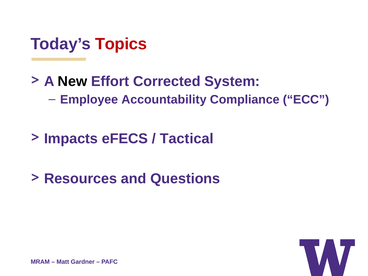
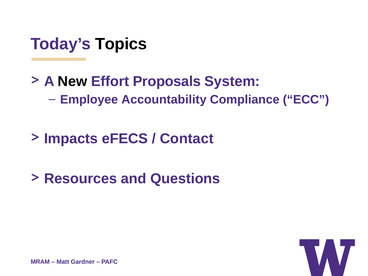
Topics colour: red -> black (121, 44)
Corrected: Corrected -> Proposals (167, 81)
Tactical: Tactical -> Contact (187, 139)
